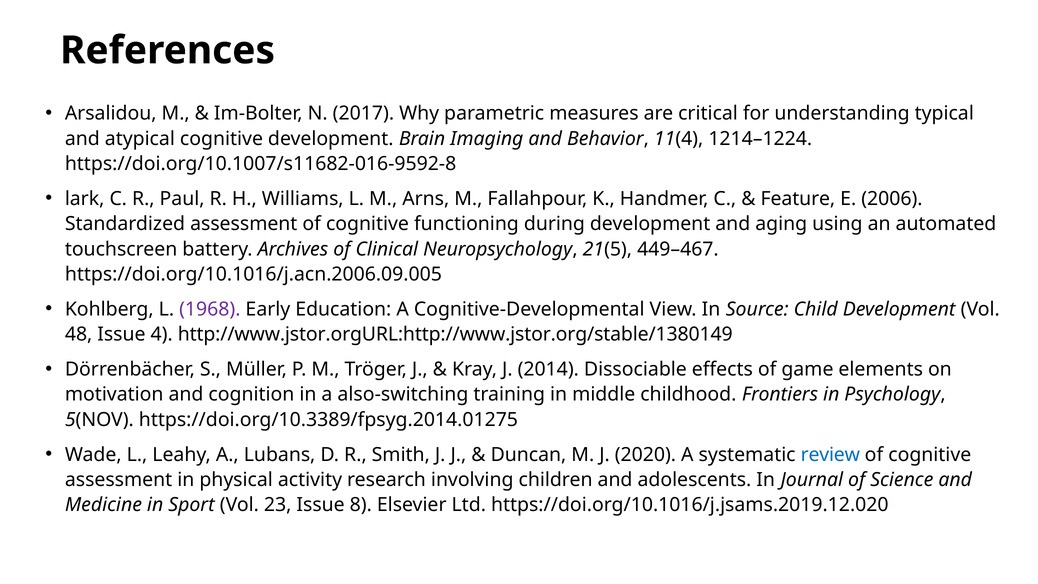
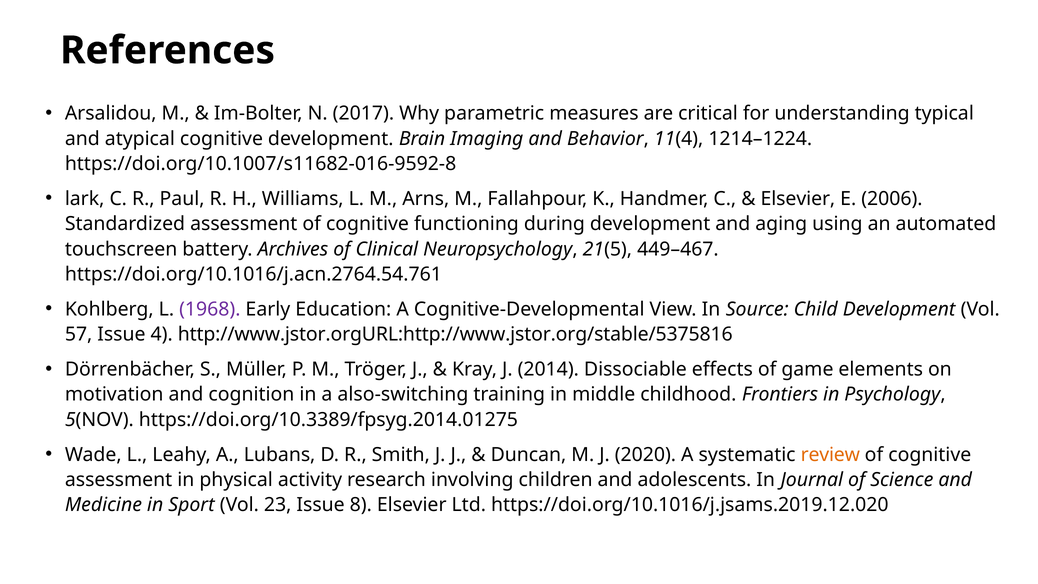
Feature: Feature -> Elsevier (798, 199)
https://doi.org/10.1016/j.acn.2006.09.005: https://doi.org/10.1016/j.acn.2006.09.005 -> https://doi.org/10.1016/j.acn.2764.54.761 (253, 274)
48: 48 -> 57 (79, 334)
http://www.jstor.orgURL:http://www.jstor.org/stable/1380149: http://www.jstor.orgURL:http://www.jstor.org/stable/1380149 -> http://www.jstor.orgURL:http://www.jstor.org/stable/5375816 (455, 334)
review colour: blue -> orange (830, 455)
